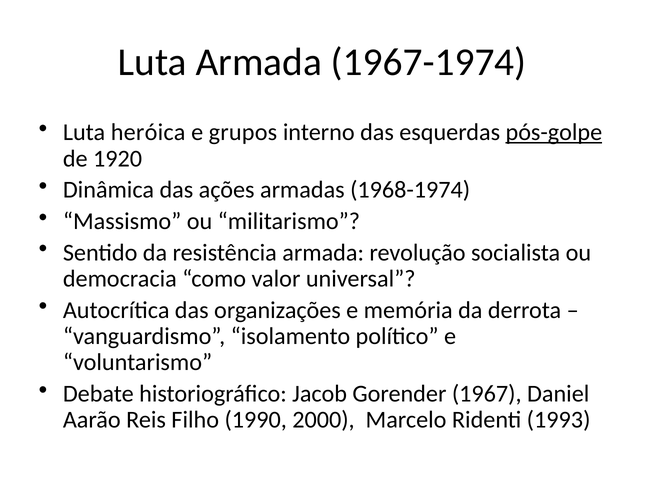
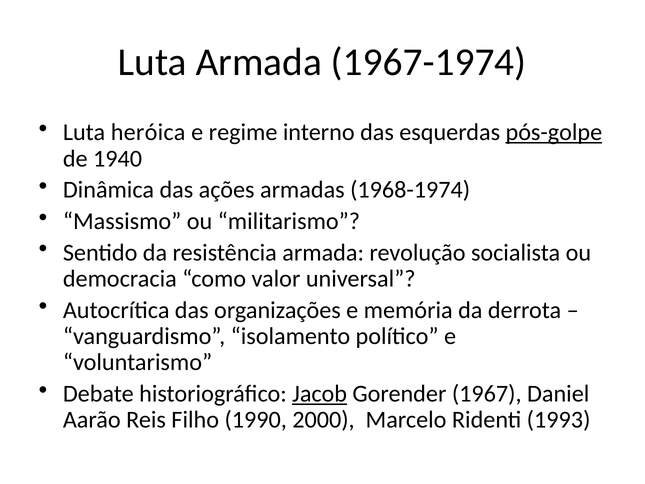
grupos: grupos -> regime (243, 132)
1920: 1920 -> 1940 (118, 158)
Jacob underline: none -> present (320, 393)
